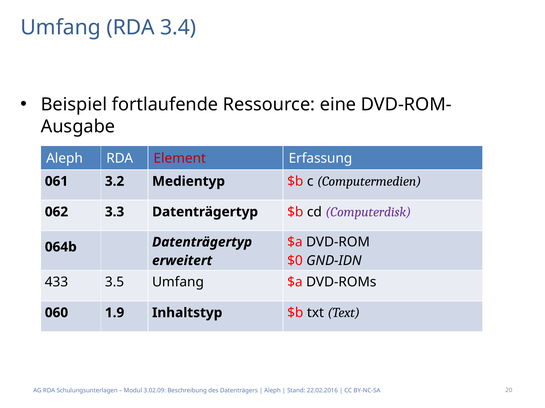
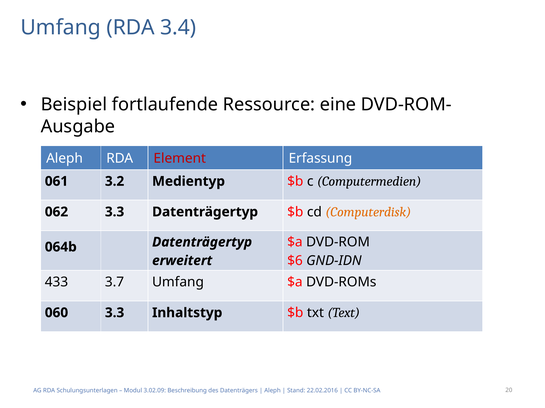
Computerdisk colour: purple -> orange (368, 212)
$0: $0 -> $6 (295, 261)
3.5: 3.5 -> 3.7 (115, 283)
060 1.9: 1.9 -> 3.3 (115, 313)
